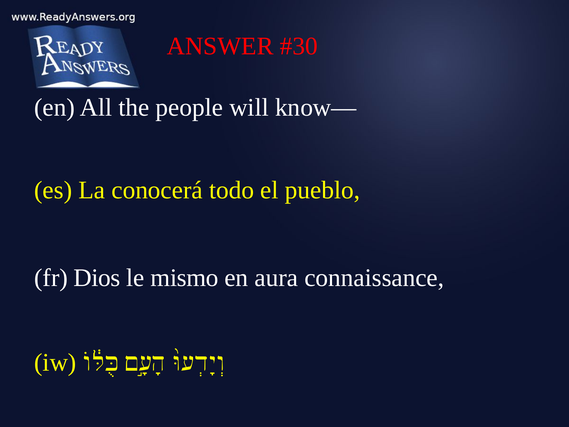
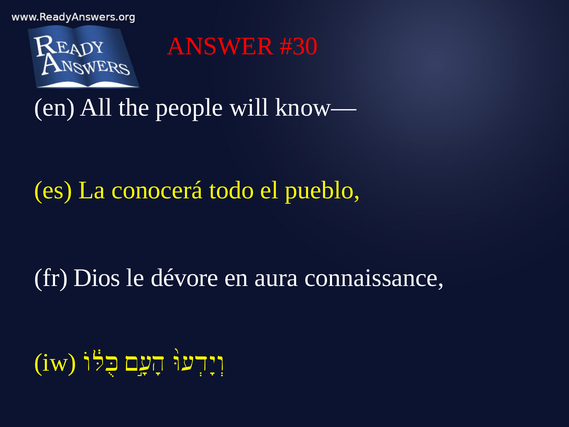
mismo: mismo -> dévore (184, 278)
